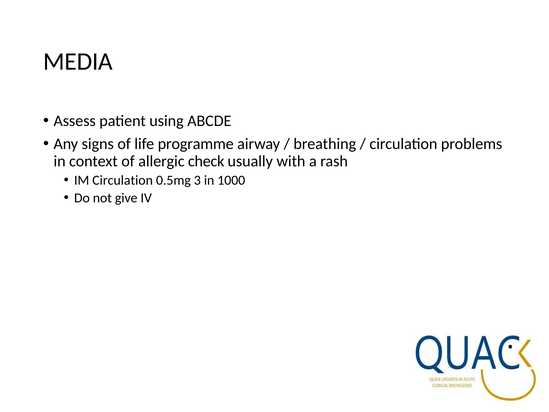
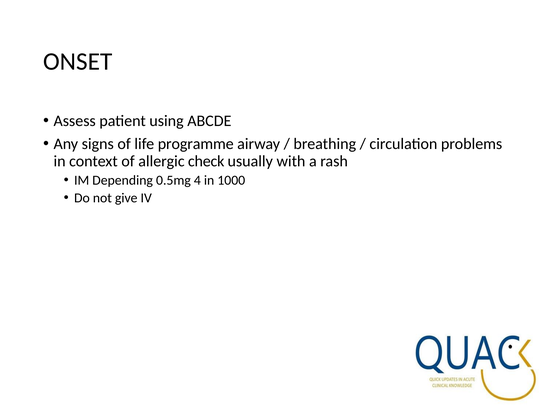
MEDIA: MEDIA -> ONSET (78, 62)
IM Circulation: Circulation -> Depending (123, 180)
3: 3 -> 4 (197, 180)
